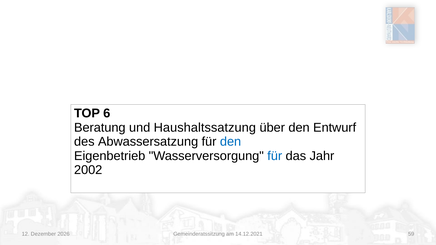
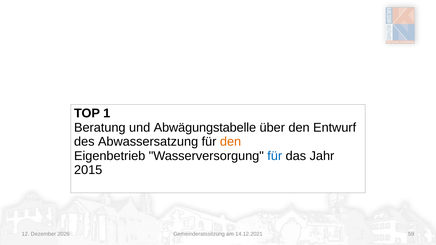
6: 6 -> 1 (107, 113)
Haushaltssatzung: Haushaltssatzung -> Abwägungstabelle (205, 128)
den colour: blue -> orange (231, 142)
2002: 2002 -> 2015 (88, 170)
